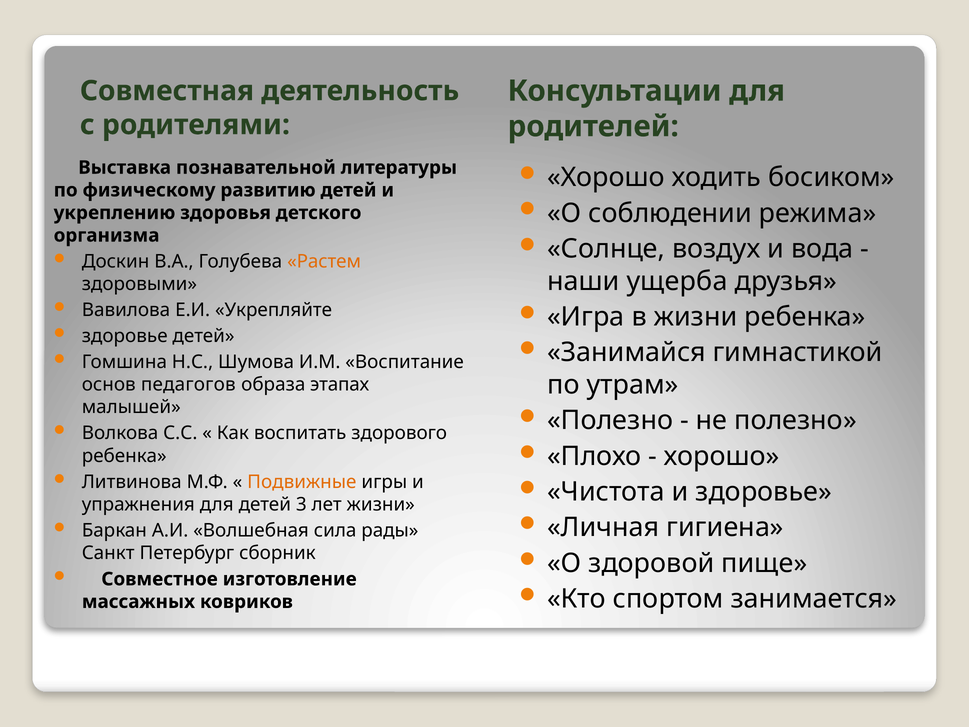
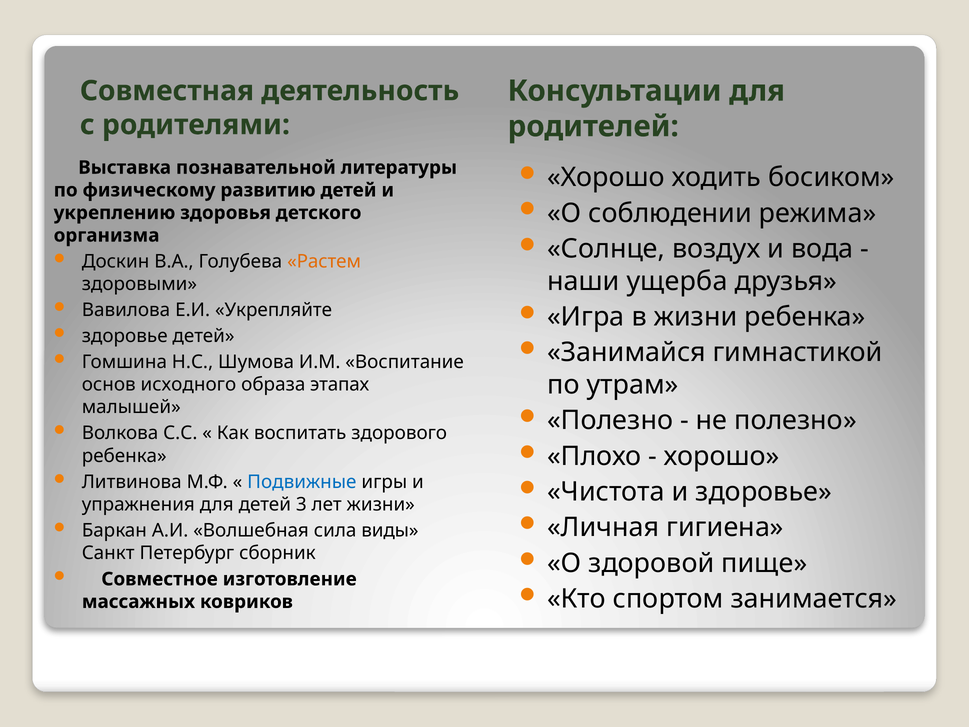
педагогов: педагогов -> исходного (188, 385)
Подвижные colour: orange -> blue (302, 482)
рады: рады -> виды (390, 530)
